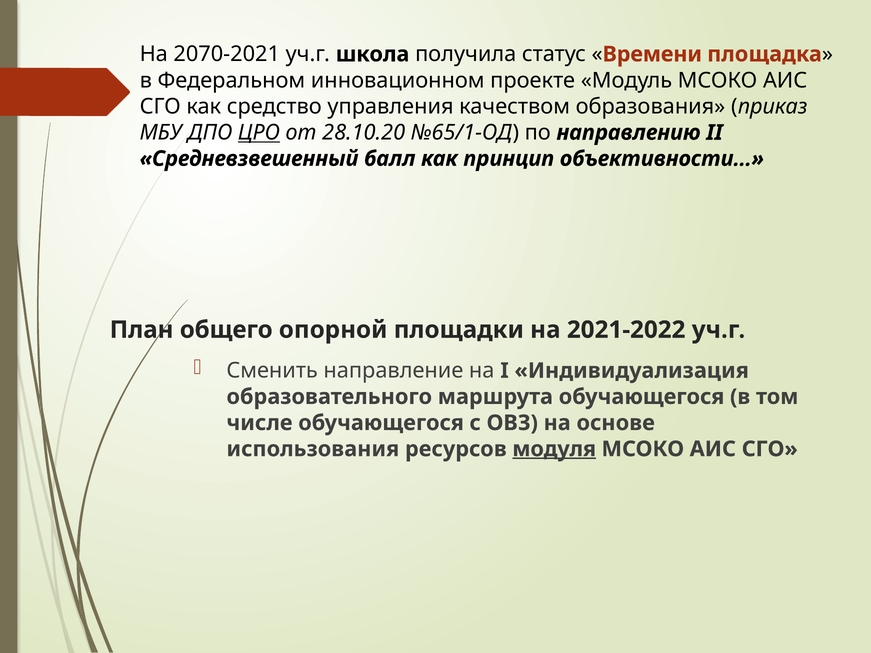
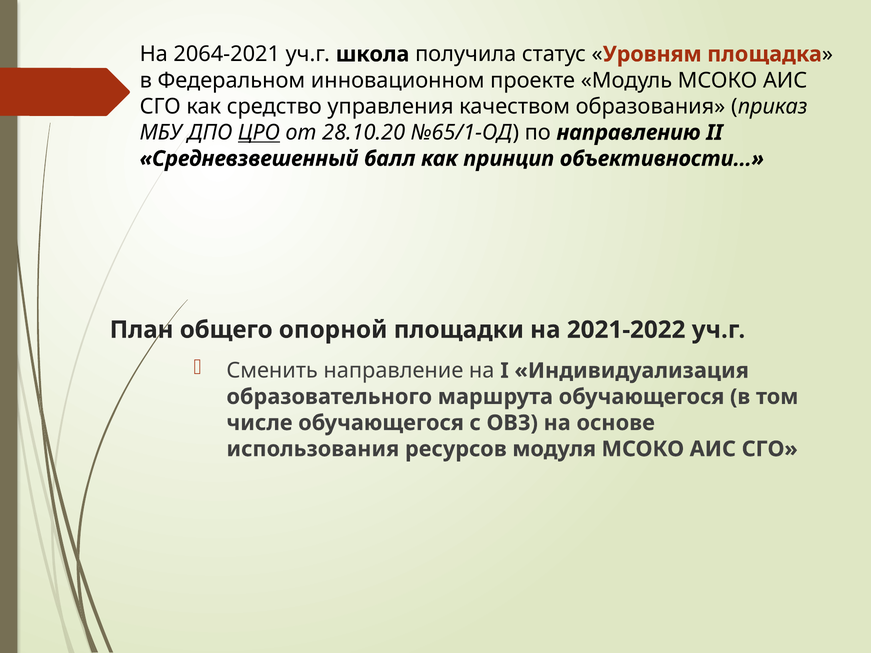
2070-2021: 2070-2021 -> 2064-2021 (227, 54)
Времени: Времени -> Уровням (652, 54)
модуля underline: present -> none (554, 449)
